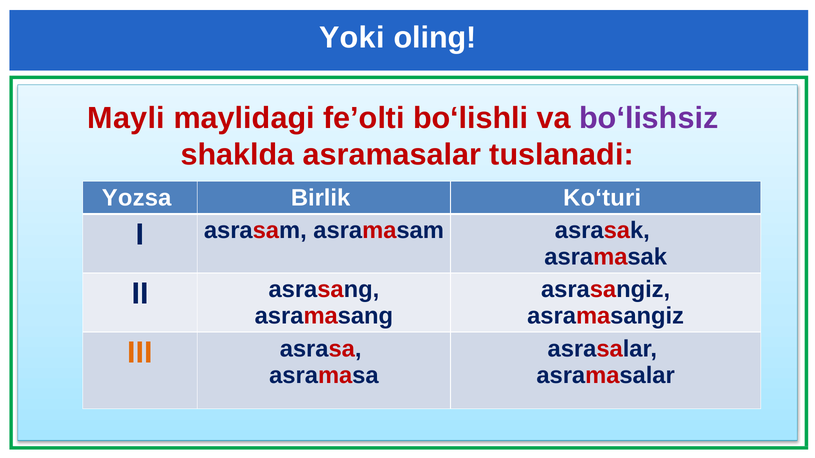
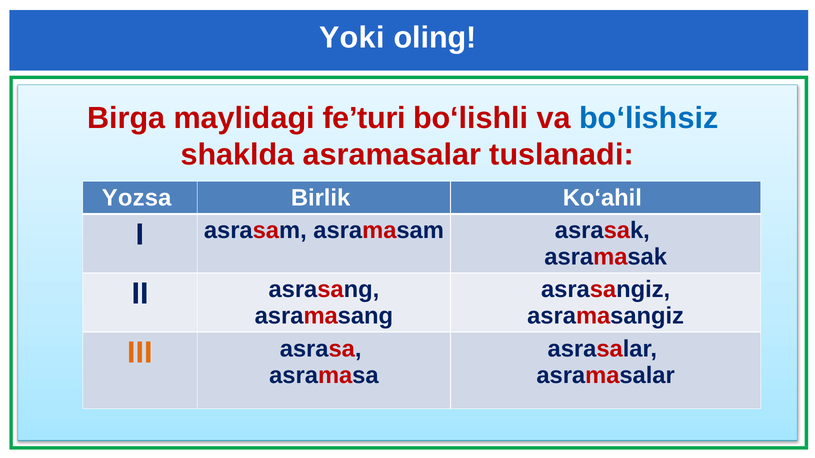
Mayli: Mayli -> Birga (126, 118)
fe’olti: fe’olti -> fe’turi (364, 118)
bo‘lishsiz colour: purple -> blue (649, 118)
Ko‘turi: Ko‘turi -> Ko‘ahil (602, 198)
